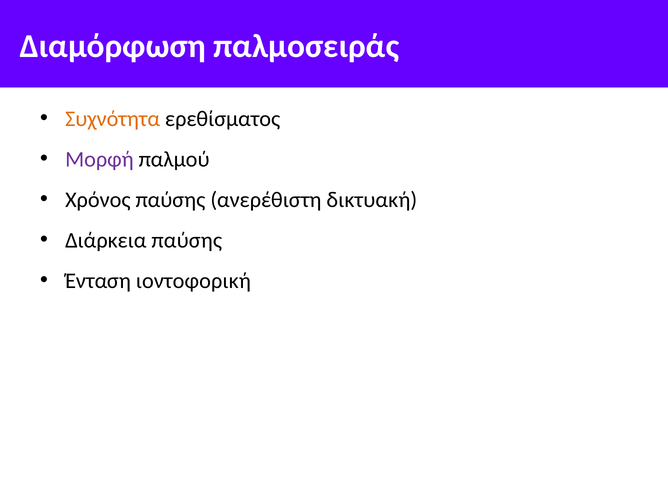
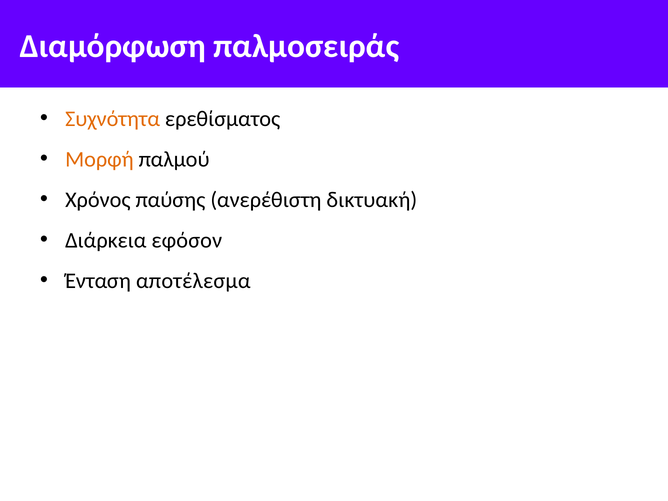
Μορφή colour: purple -> orange (99, 159)
Διάρκεια παύσης: παύσης -> εφόσον (187, 240)
ιοντοφορική: ιοντοφορική -> αποτέλεσμα (193, 281)
